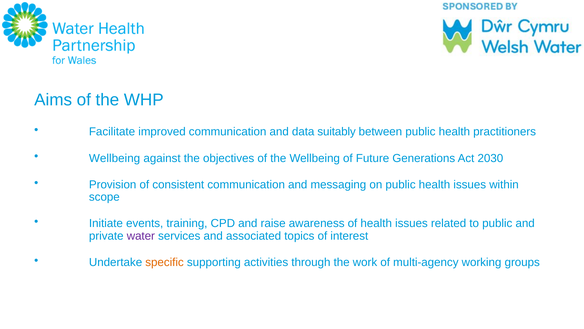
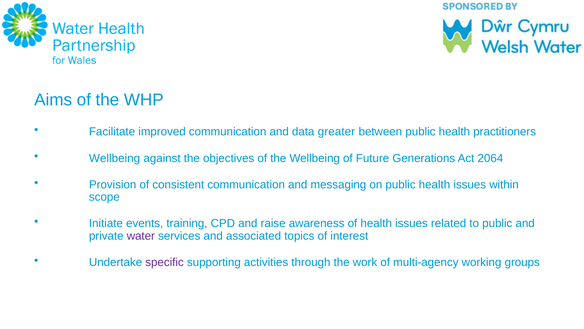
suitably: suitably -> greater (336, 132)
2030: 2030 -> 2064 (490, 158)
specific colour: orange -> purple (165, 262)
